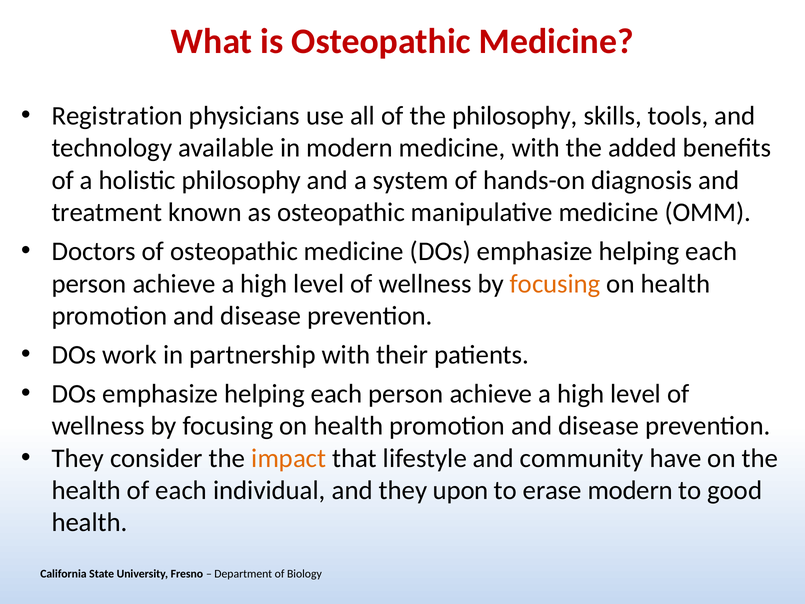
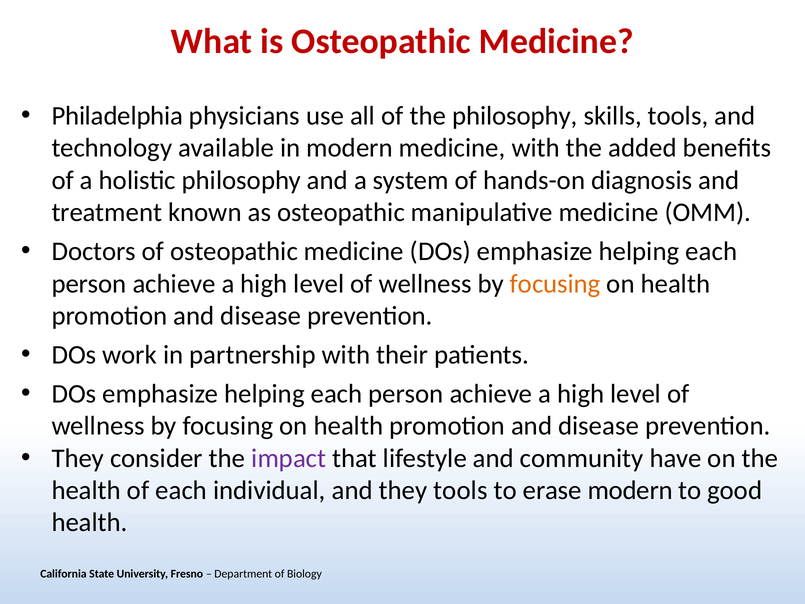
Registration: Registration -> Philadelphia (117, 116)
impact colour: orange -> purple (289, 458)
they upon: upon -> tools (460, 490)
